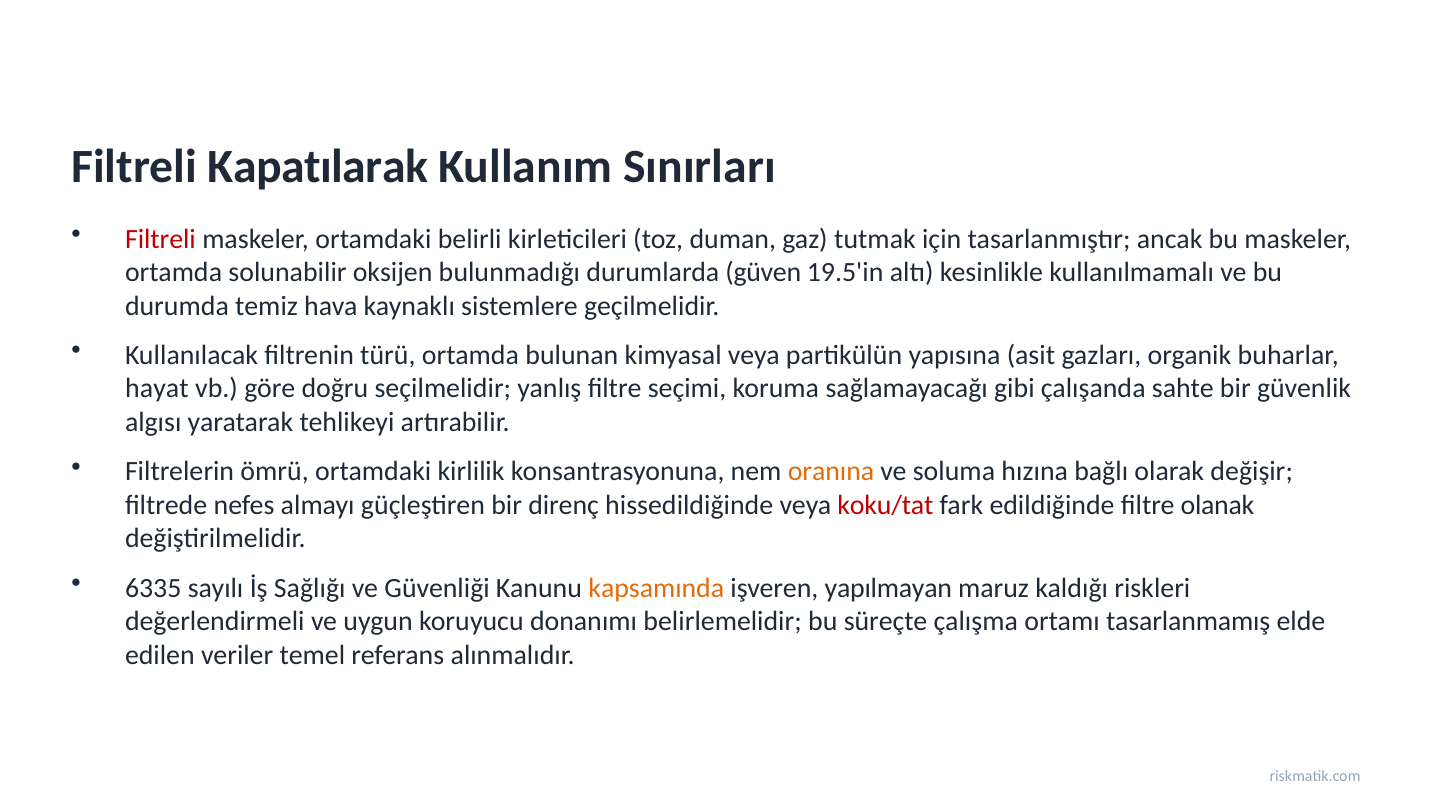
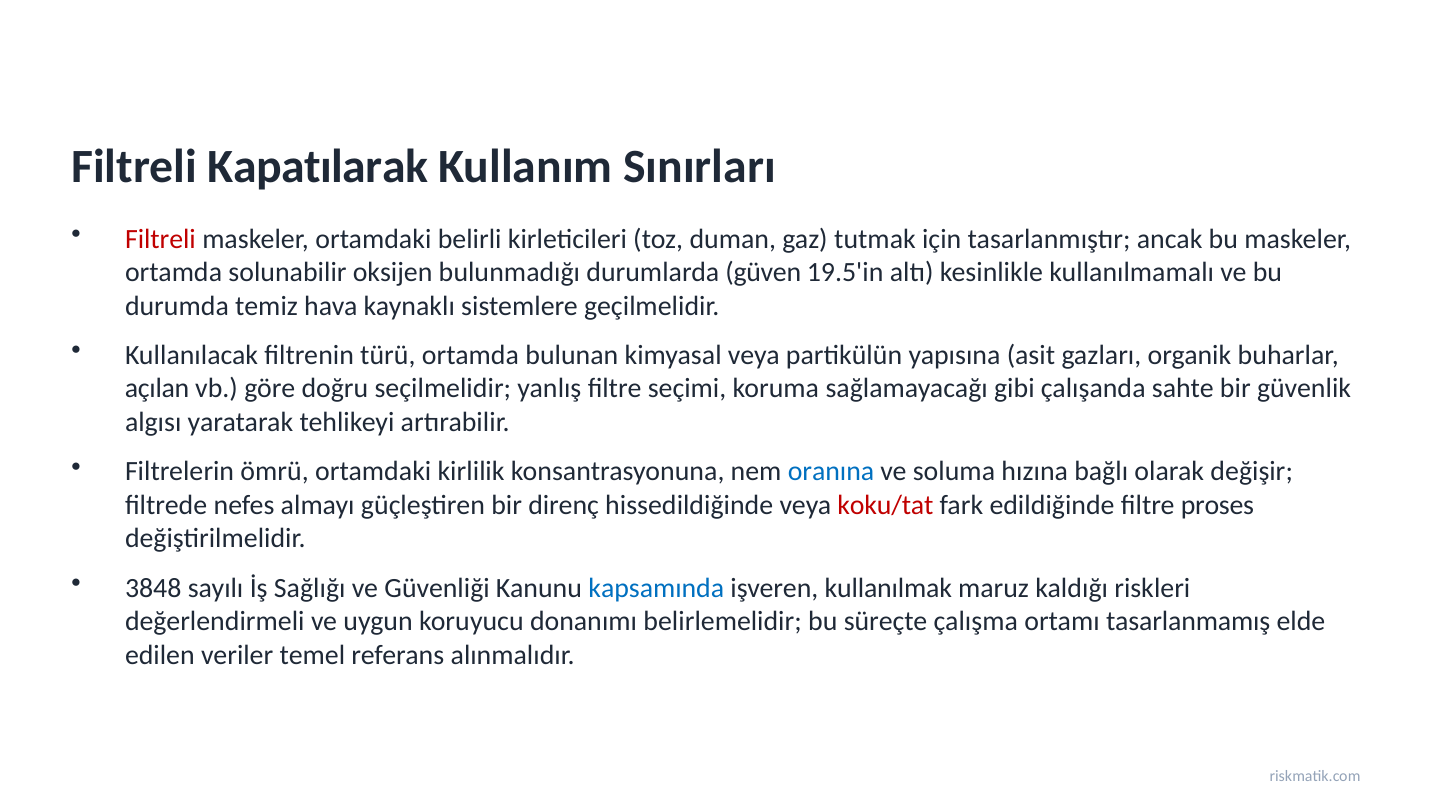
hayat: hayat -> açılan (157, 389)
oranına colour: orange -> blue (831, 472)
olanak: olanak -> proses (1217, 505)
6335: 6335 -> 3848 (153, 588)
kapsamında colour: orange -> blue (656, 588)
yapılmayan: yapılmayan -> kullanılmak (888, 588)
